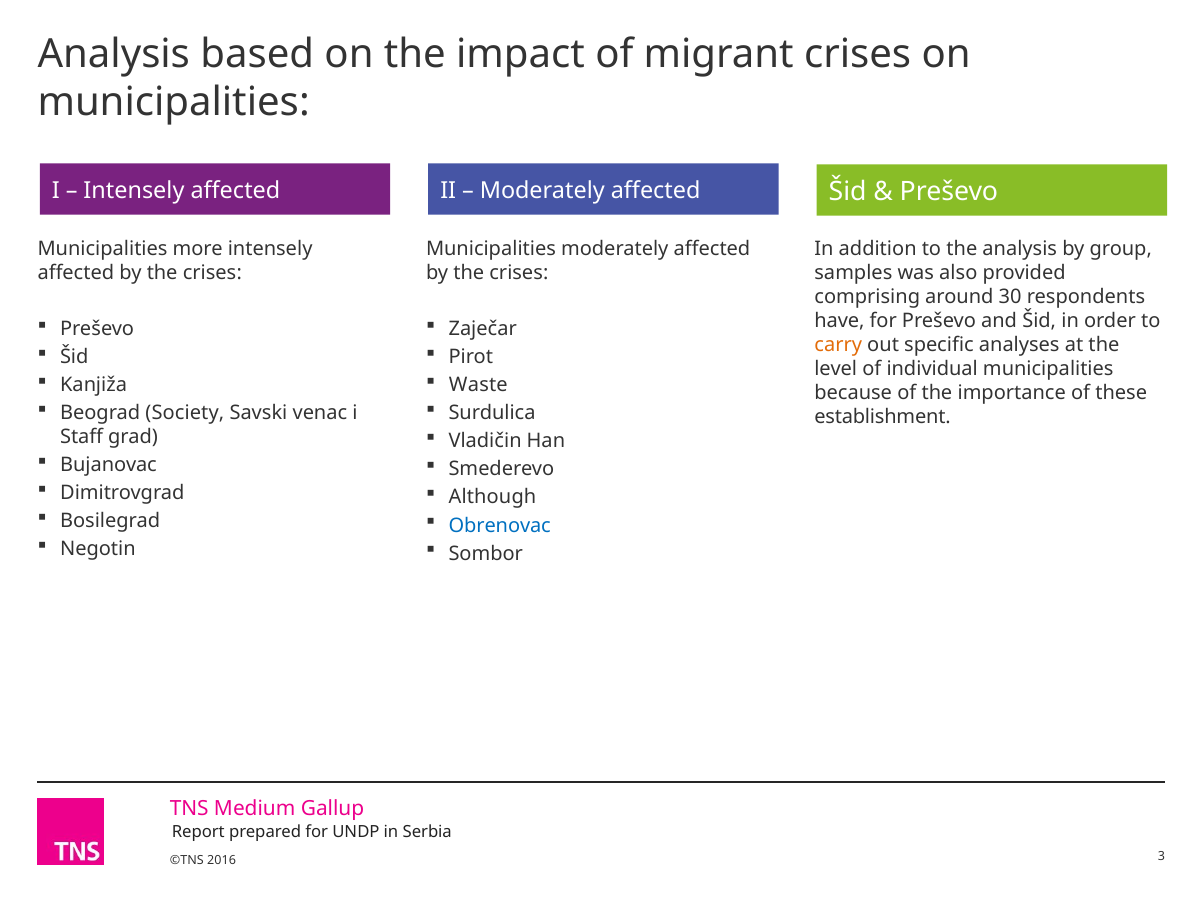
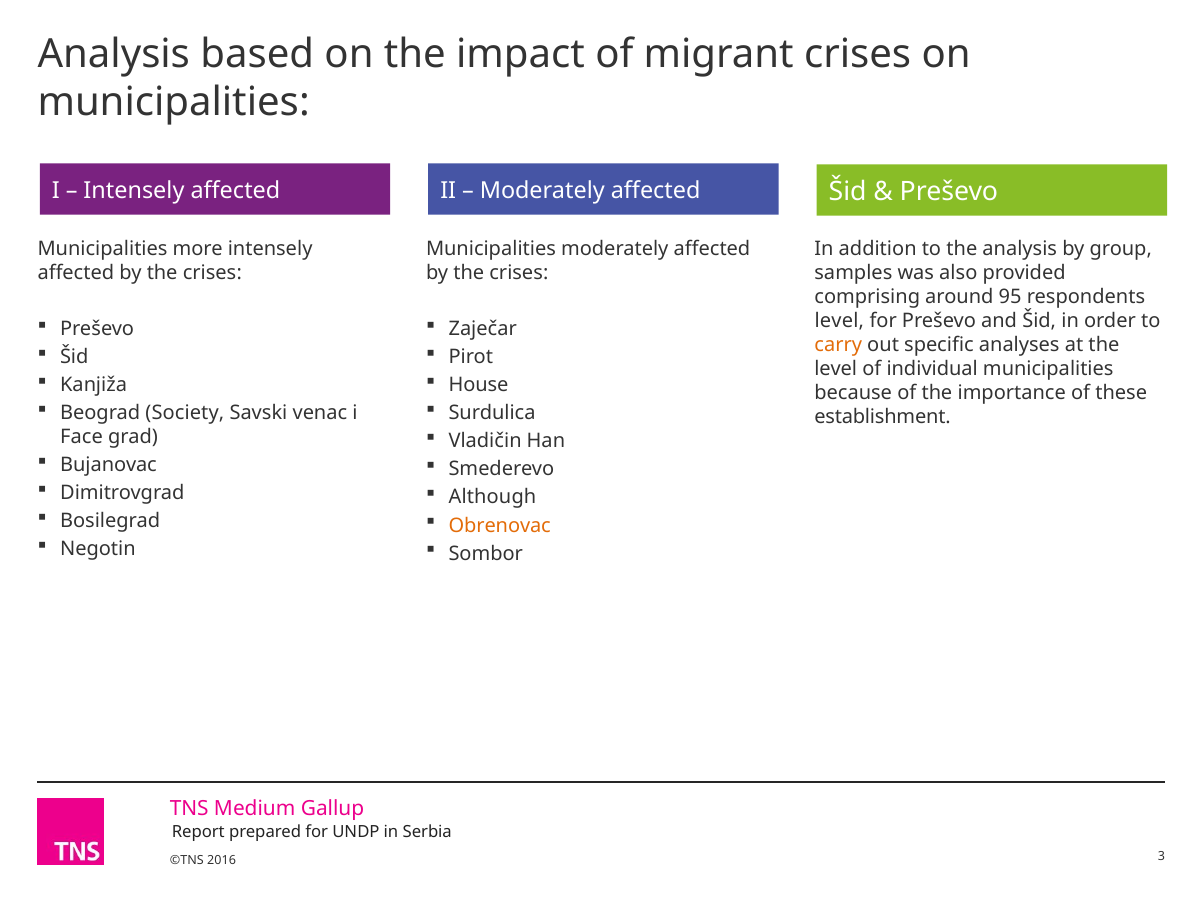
30: 30 -> 95 (1010, 297)
have: have -> level (839, 321)
Waste: Waste -> House (479, 385)
Staff: Staff -> Face (82, 437)
Obrenovac colour: blue -> orange (500, 526)
